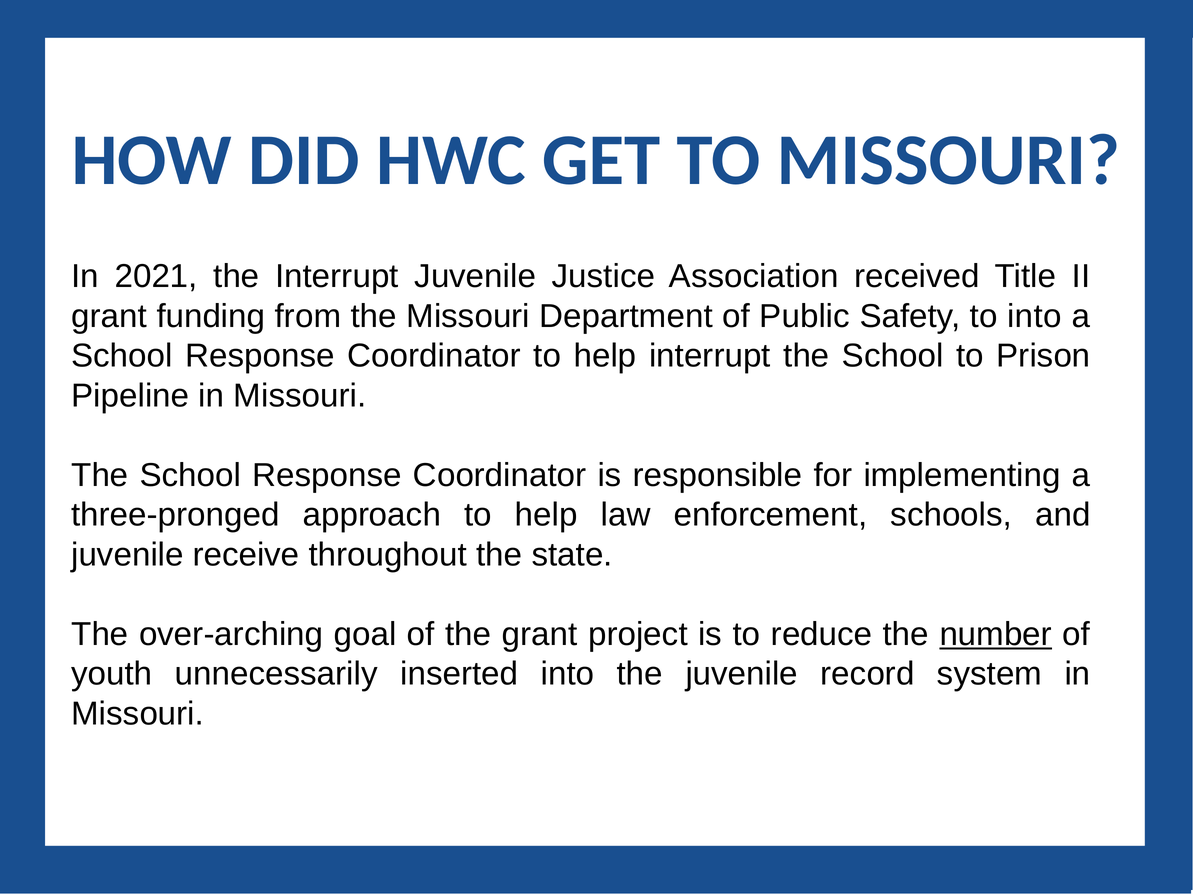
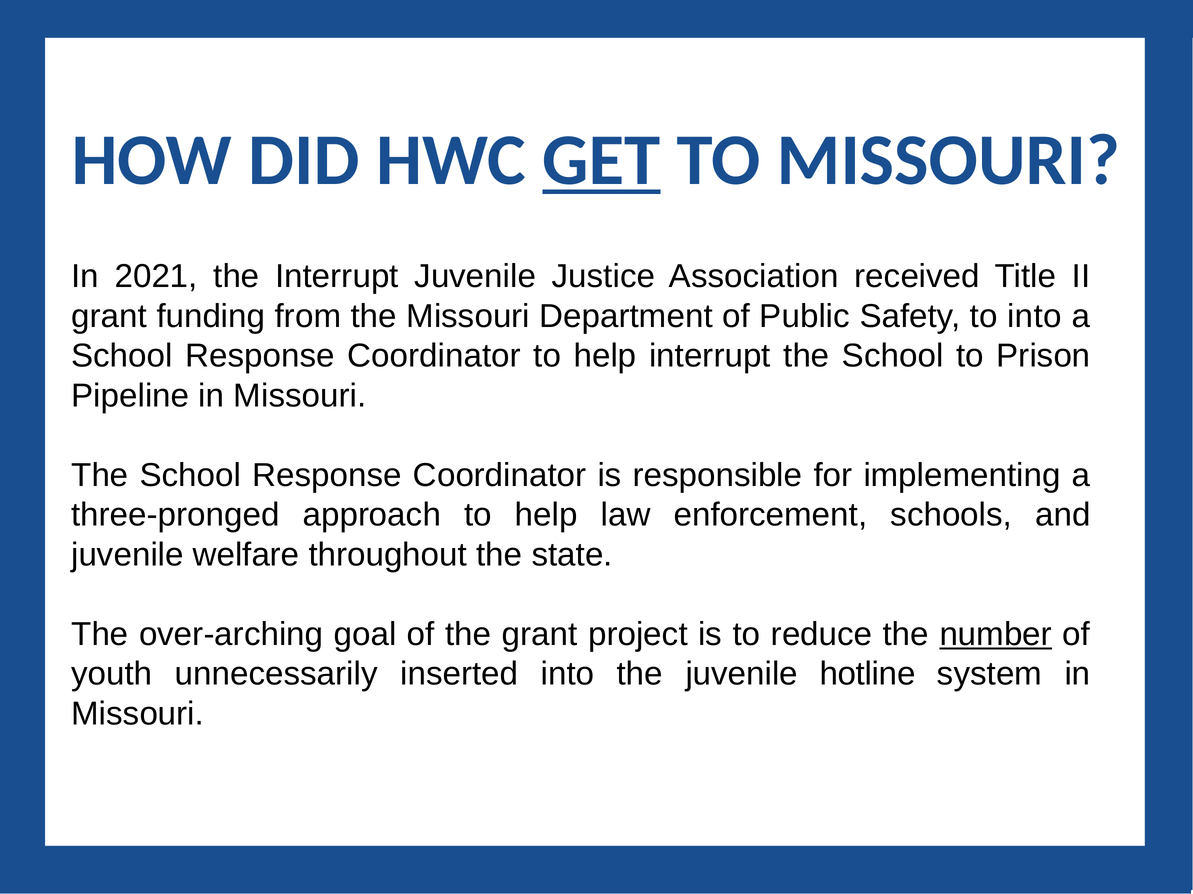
GET underline: none -> present (601, 160)
receive: receive -> welfare (246, 555)
record: record -> hotline (868, 674)
